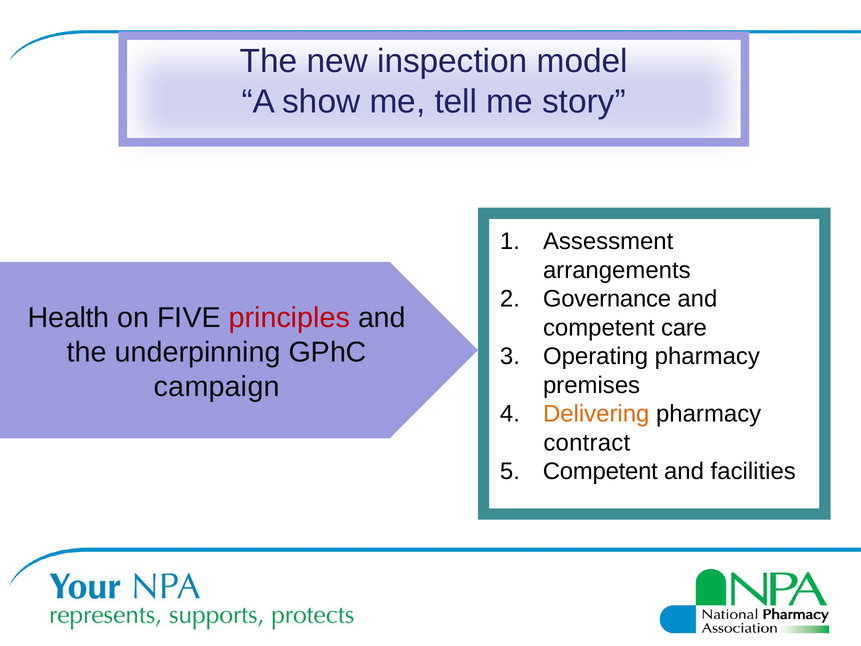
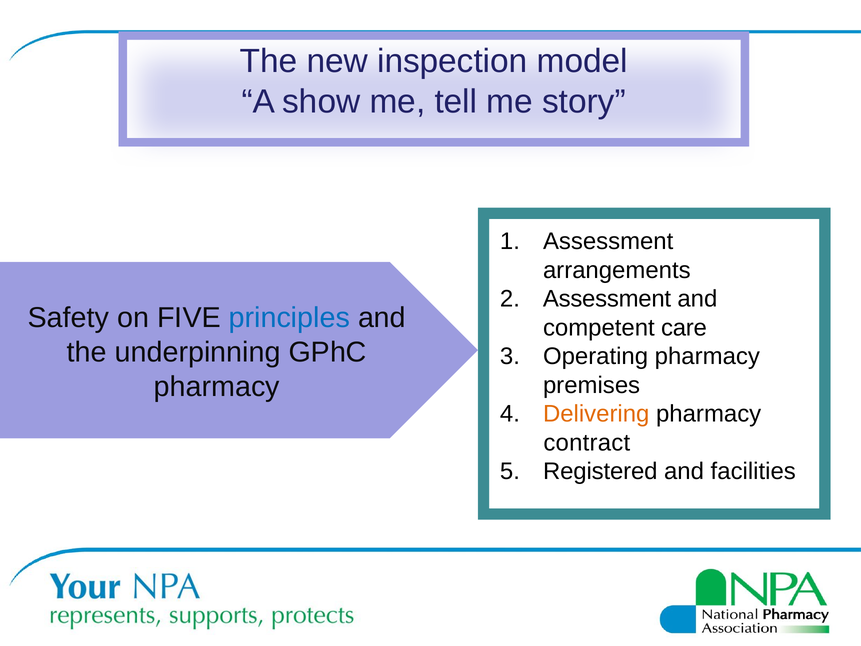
Governance: Governance -> Assessment (607, 299)
Health: Health -> Safety (69, 318)
principles colour: red -> blue (289, 318)
campaign: campaign -> pharmacy (217, 386)
Competent: Competent -> Registered (600, 471)
